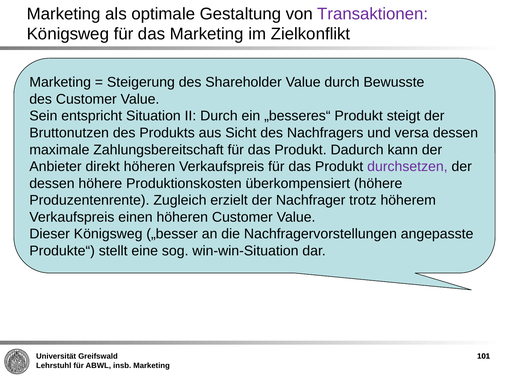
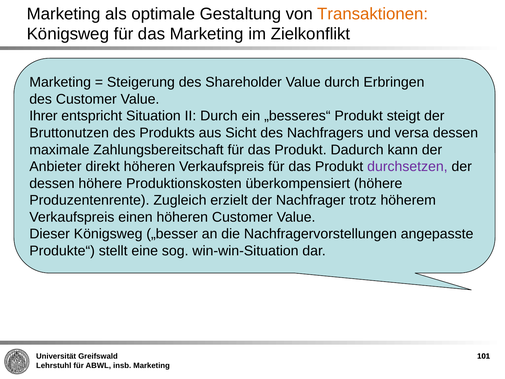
Transaktionen colour: purple -> orange (373, 14)
Bewusste: Bewusste -> Erbringen (394, 82)
Sein: Sein -> Ihrer (43, 116)
